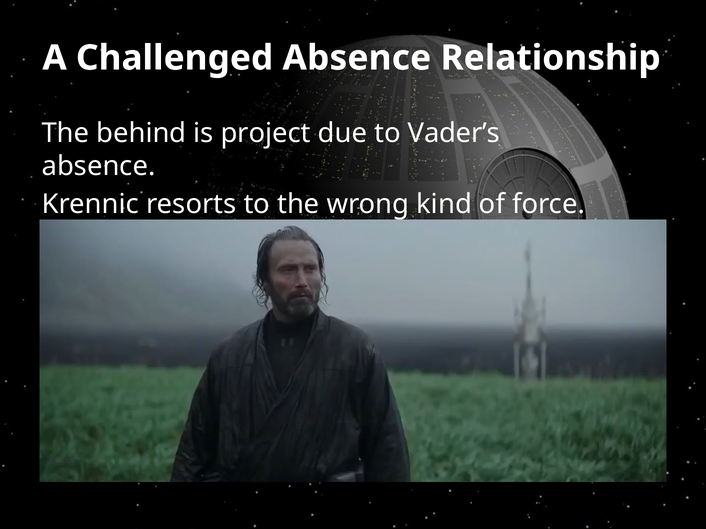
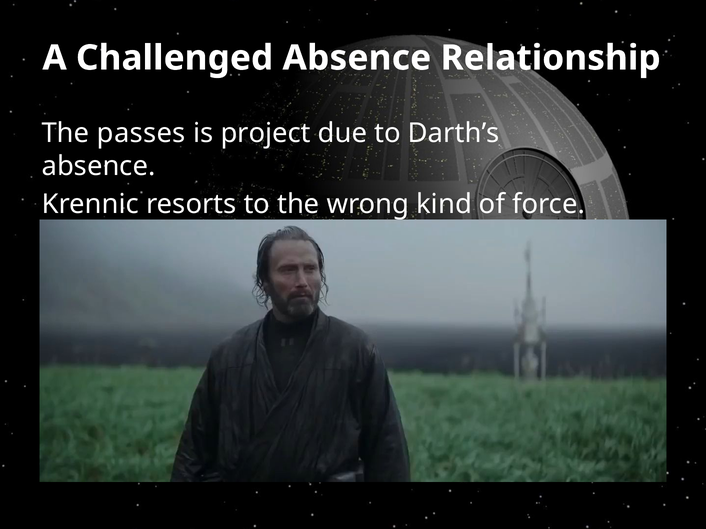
behind: behind -> passes (141, 133)
Vader’s: Vader’s -> Darth’s (454, 133)
